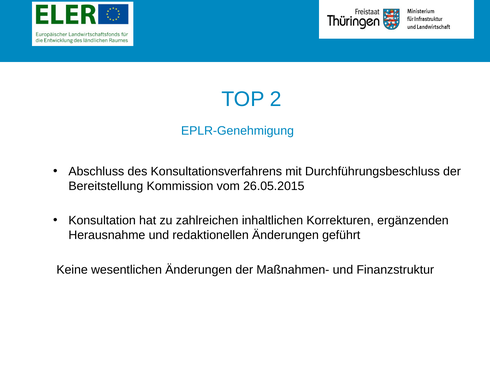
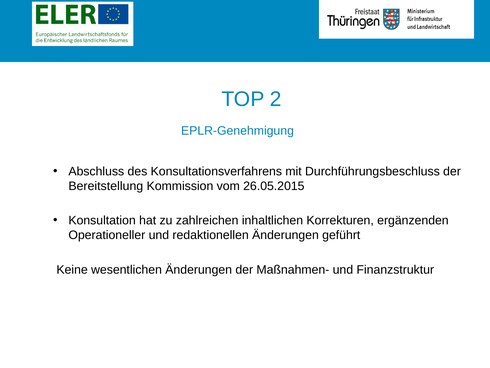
Herausnahme: Herausnahme -> Operationeller (107, 235)
